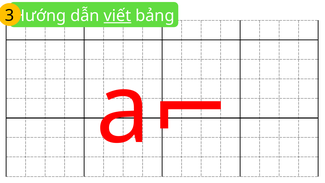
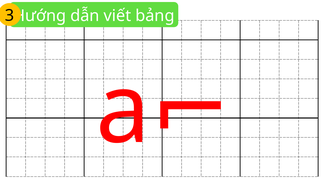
viết underline: present -> none (117, 16)
